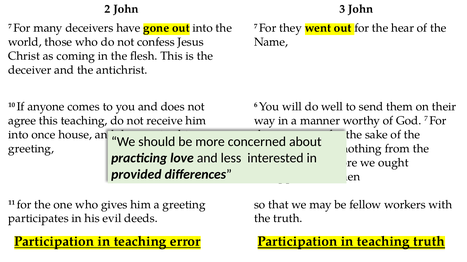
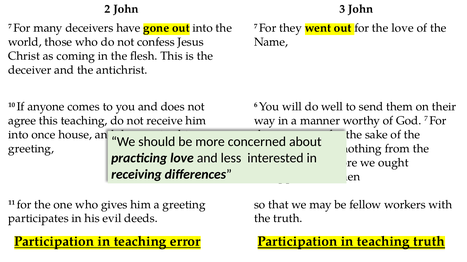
the hear: hear -> love (403, 28)
provided: provided -> receiving (136, 175)
